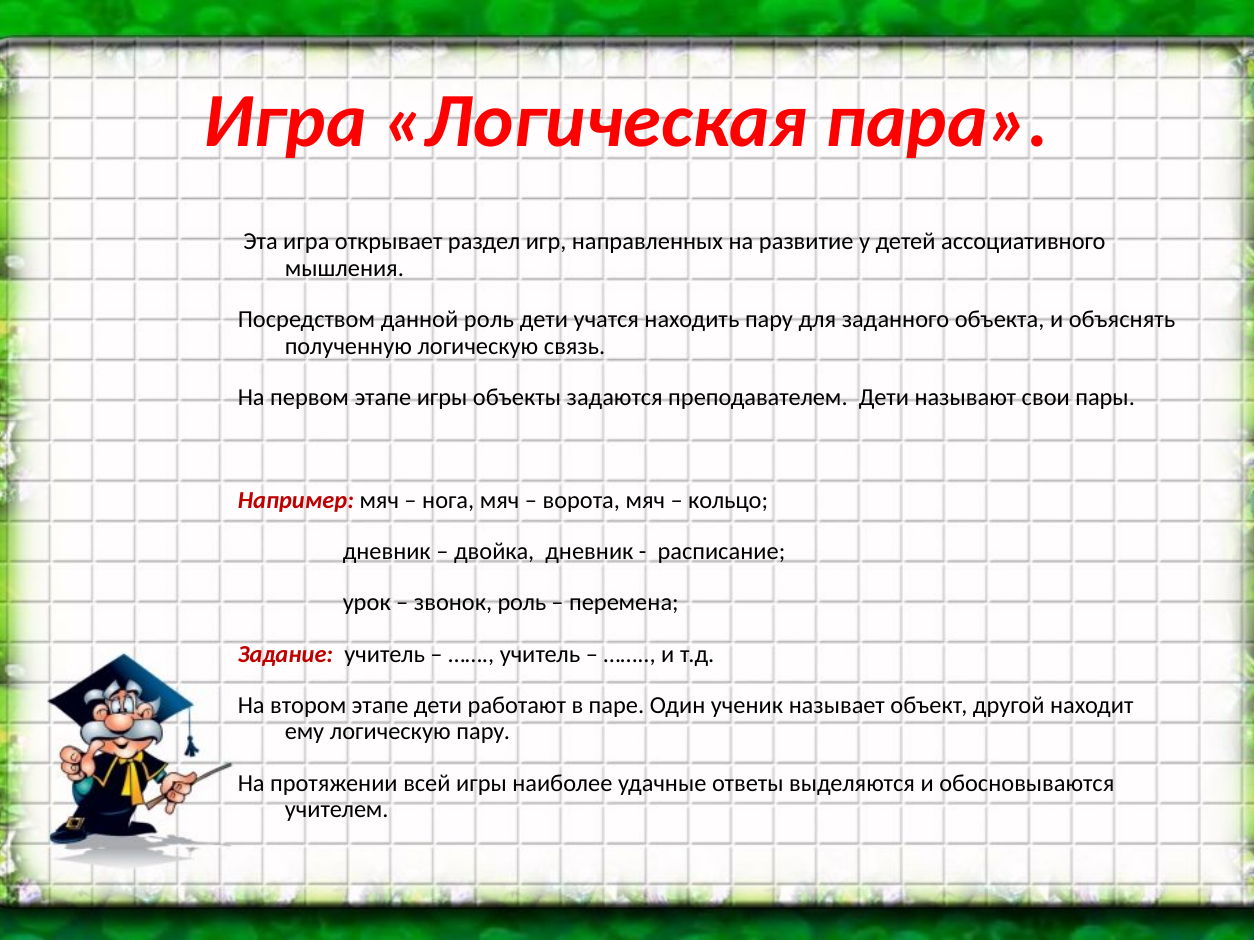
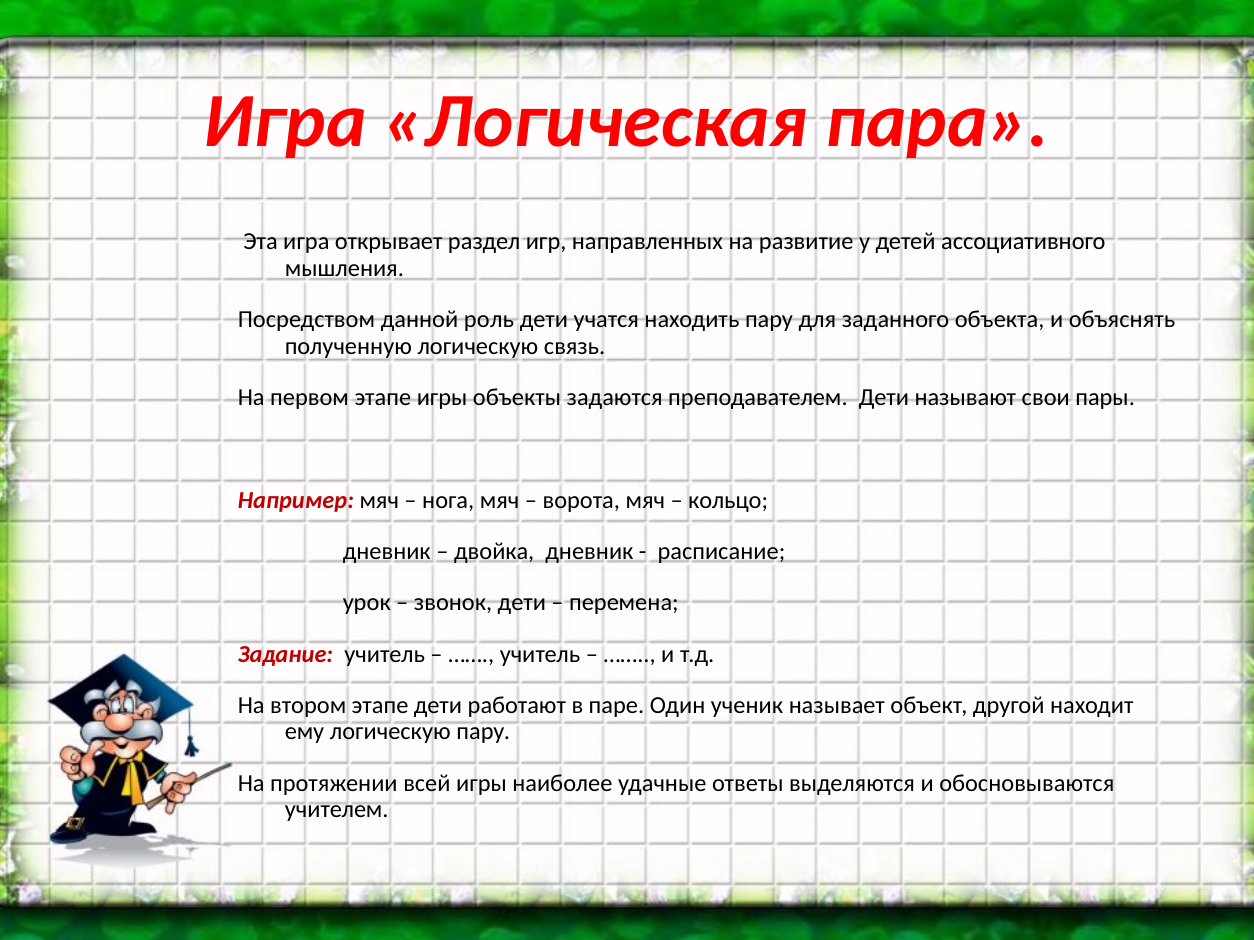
звонок роль: роль -> дети (522, 603)
